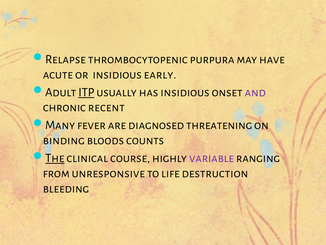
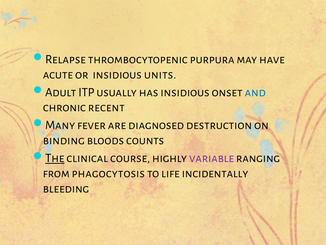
early: early -> units (160, 74)
ITP underline: present -> none (86, 92)
and colour: purple -> blue (255, 92)
threatening: threatening -> destruction (219, 125)
unresponsive: unresponsive -> phagocytosis (108, 173)
destruction: destruction -> incidentally (215, 173)
